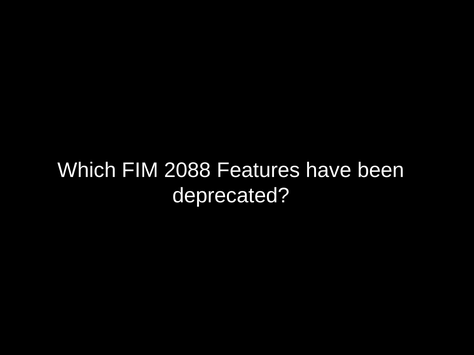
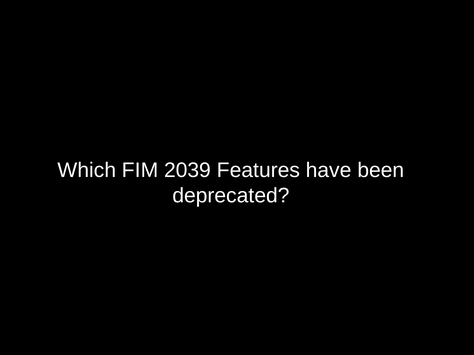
2088: 2088 -> 2039 (188, 170)
